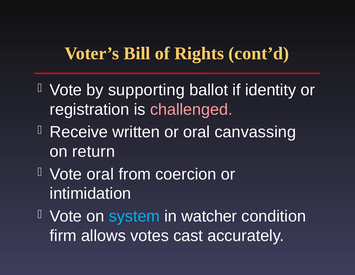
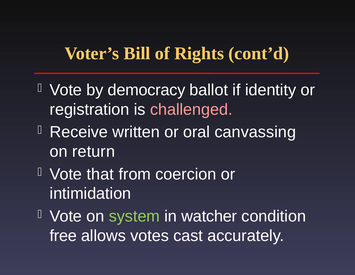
supporting: supporting -> democracy (147, 90)
Vote oral: oral -> that (100, 174)
system colour: light blue -> light green (134, 216)
firm: firm -> free (63, 235)
